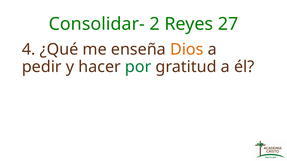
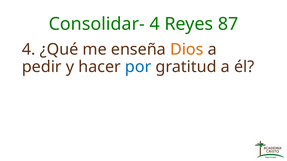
Consolidar- 2: 2 -> 4 (155, 24)
27: 27 -> 87 (228, 24)
por colour: green -> blue (138, 67)
